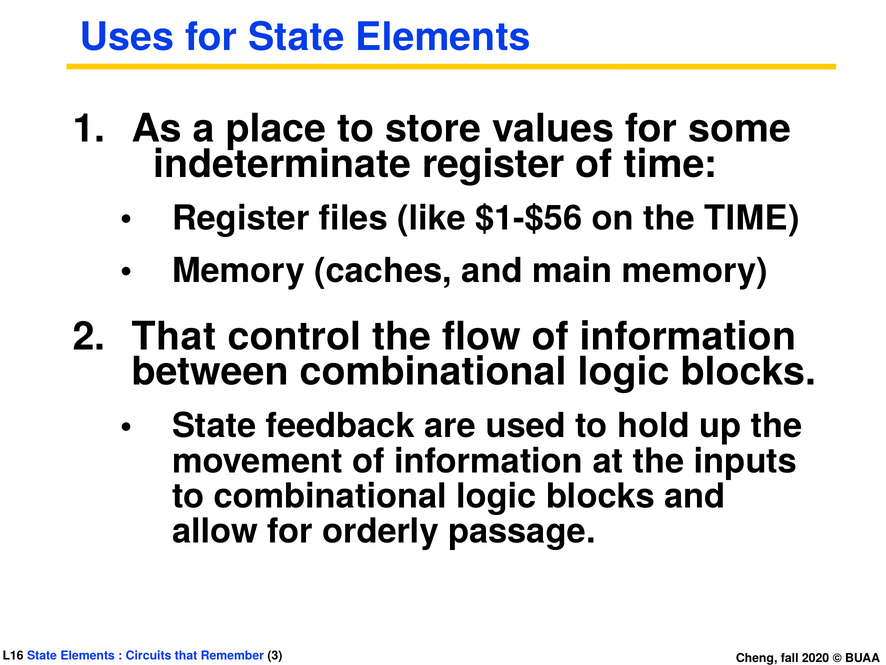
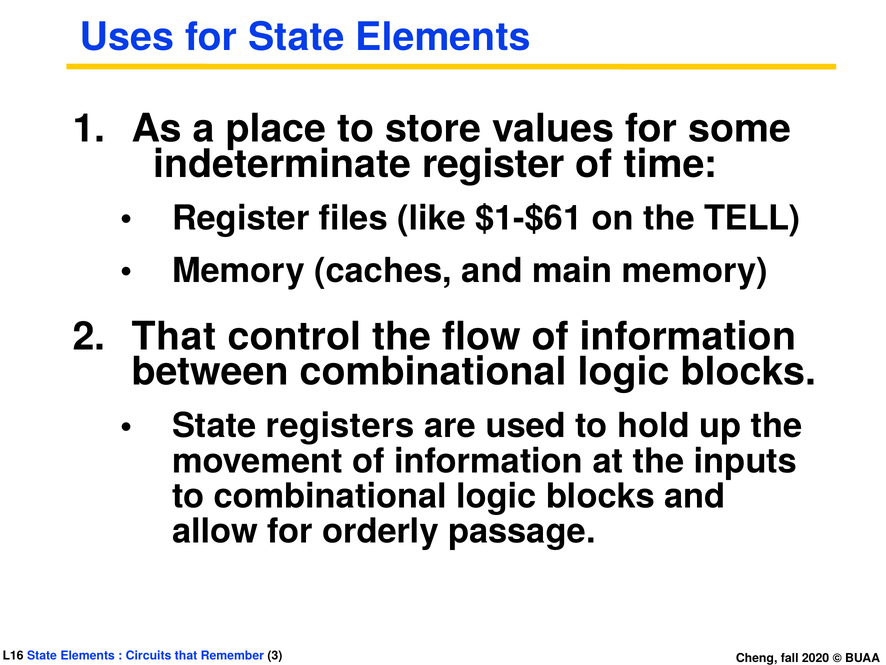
$1-$56: $1-$56 -> $1-$61 (529, 218)
the TIME: TIME -> TELL (752, 218)
feedback: feedback -> registers (340, 426)
